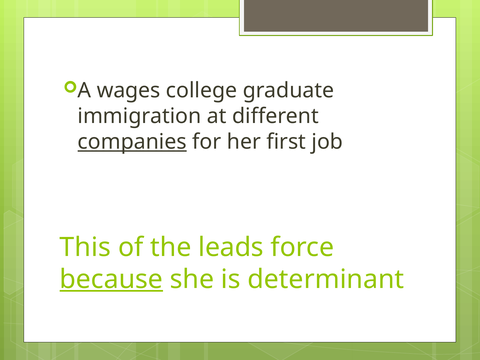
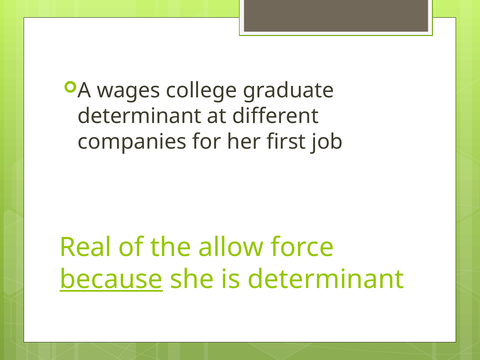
immigration: immigration -> determinant (140, 116)
companies underline: present -> none (132, 142)
This: This -> Real (86, 247)
leads: leads -> allow (231, 247)
